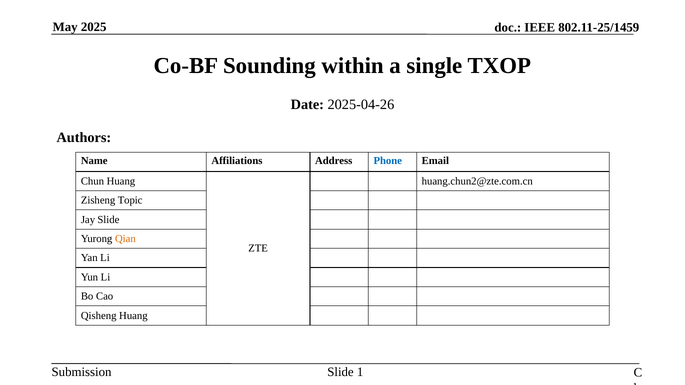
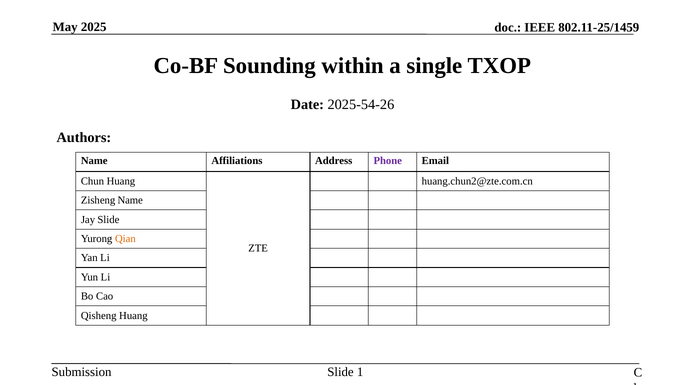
2025-04-26: 2025-04-26 -> 2025-54-26 (361, 104)
Phone colour: blue -> purple (388, 161)
Zisheng Topic: Topic -> Name (130, 200)
